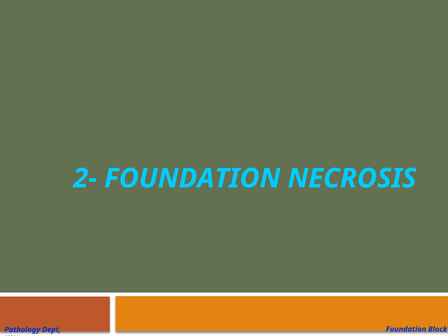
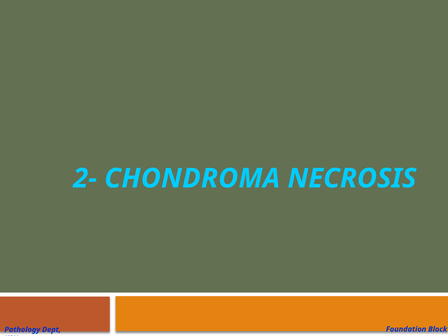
2- FOUNDATION: FOUNDATION -> CHONDROMA (192, 178)
